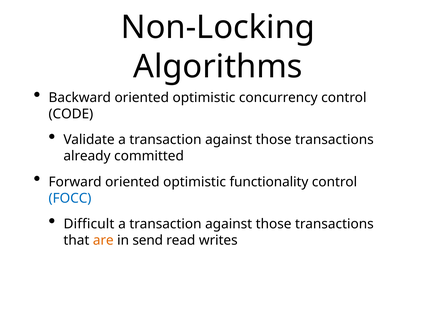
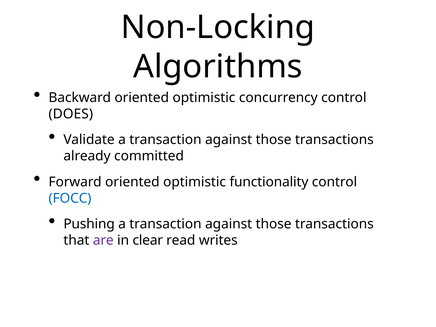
CODE: CODE -> DOES (71, 114)
Difficult: Difficult -> Pushing (89, 224)
are colour: orange -> purple (103, 240)
send: send -> clear (148, 240)
